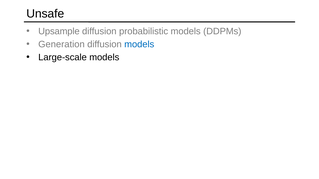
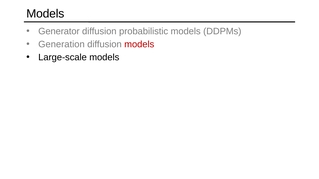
Unsafe: Unsafe -> Models (45, 14)
Upsample: Upsample -> Generator (59, 31)
models colour: blue -> red (139, 44)
